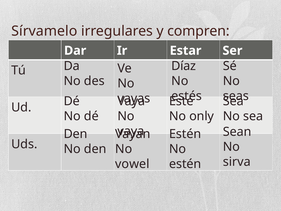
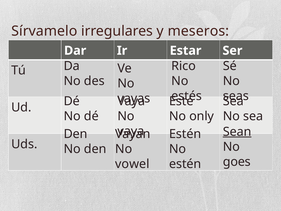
compren: compren -> meseros (198, 31)
Díaz: Díaz -> Rico (184, 66)
Sean underline: none -> present (237, 132)
sirva: sirva -> goes (237, 162)
